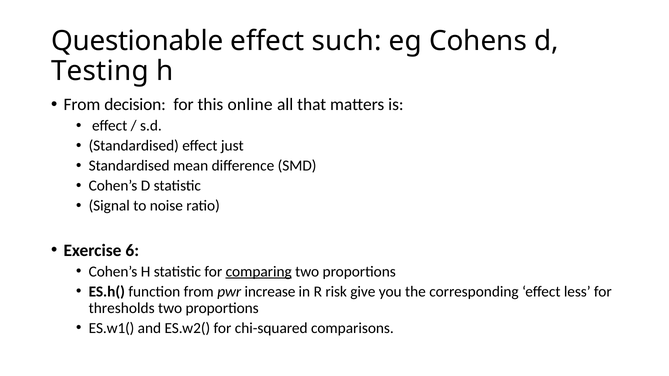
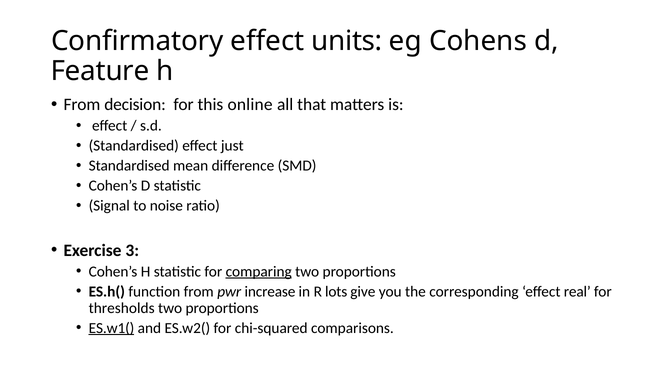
Questionable: Questionable -> Confirmatory (137, 41)
such: such -> units (347, 41)
Testing: Testing -> Feature (100, 71)
6: 6 -> 3 (132, 251)
risk: risk -> lots (336, 292)
less: less -> real (577, 292)
ES.w1( underline: none -> present (111, 328)
